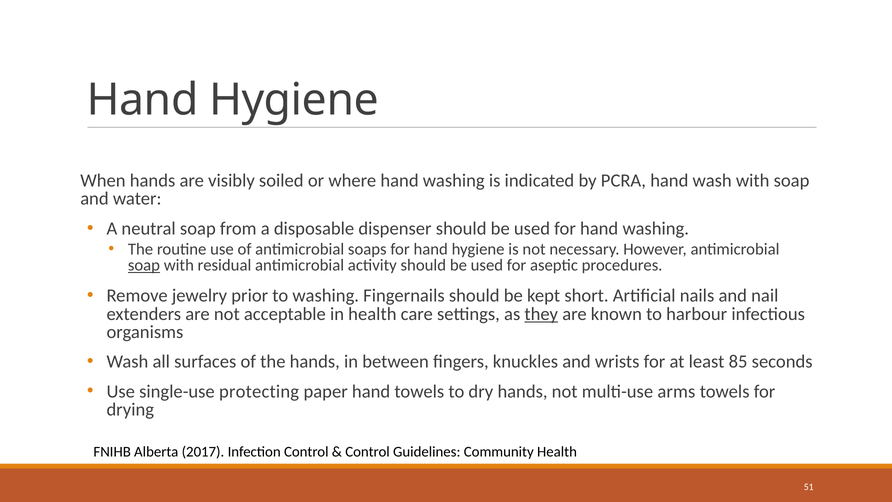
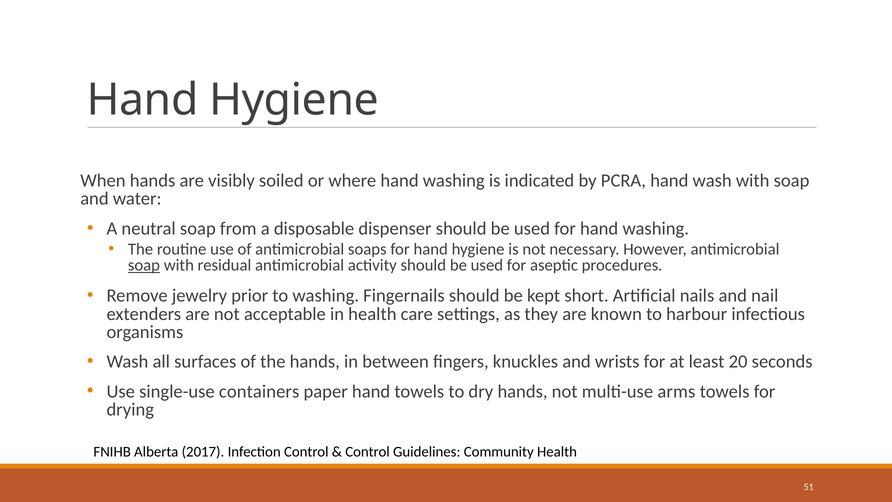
they underline: present -> none (541, 314)
85: 85 -> 20 (738, 362)
protecting: protecting -> containers (259, 391)
